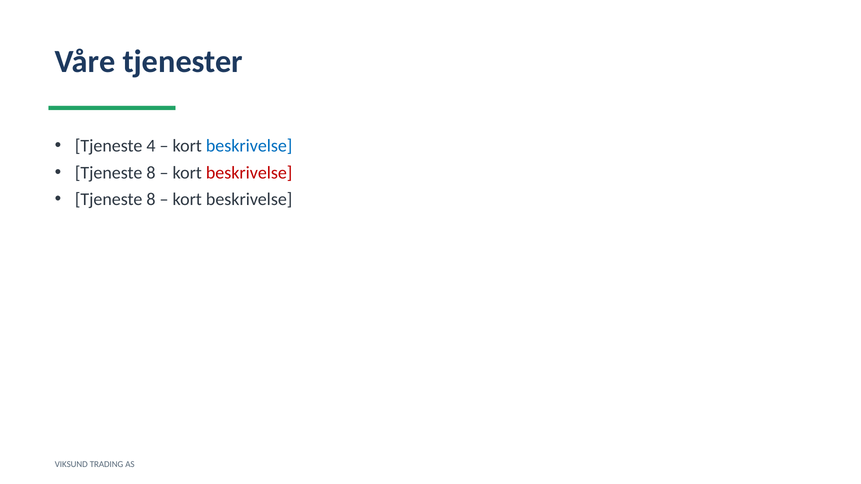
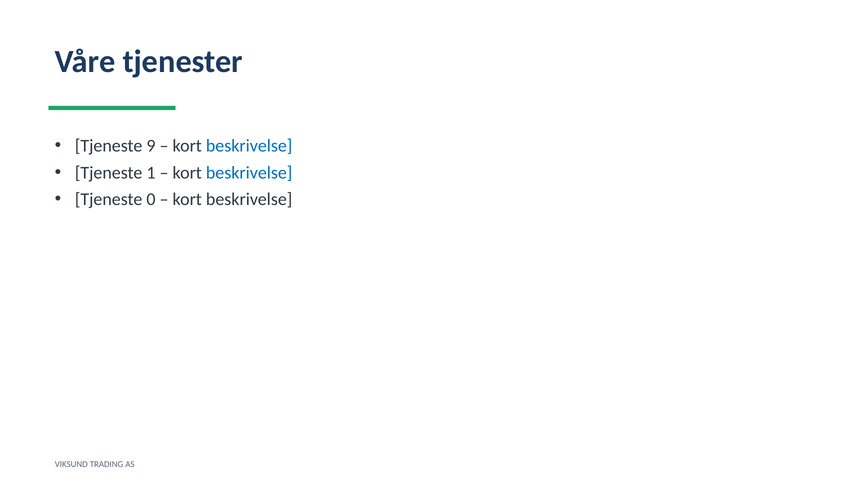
4: 4 -> 9 (151, 146)
8: 8 -> 1 (151, 173)
beskrivelse colour: red -> blue (249, 173)
8: 8 -> 0 (151, 200)
